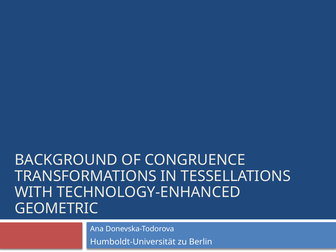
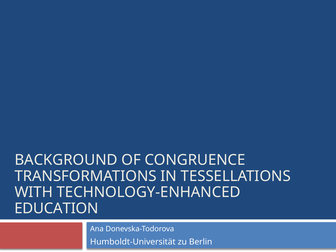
GEOMETRIC: GEOMETRIC -> EDUCATION (56, 208)
